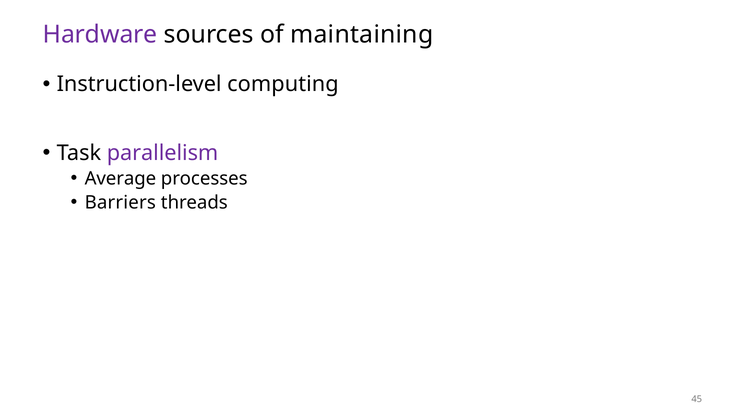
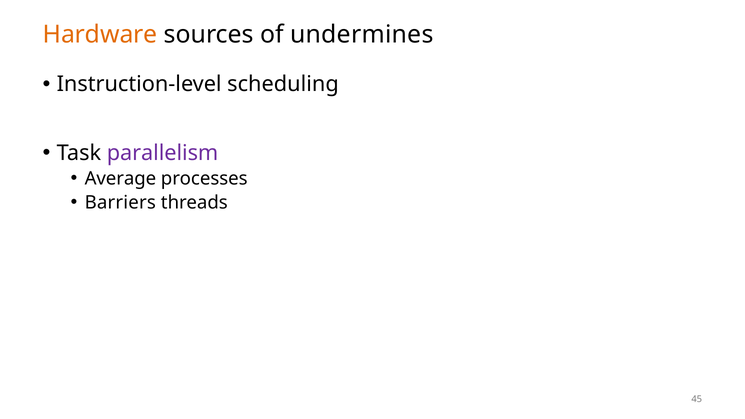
Hardware colour: purple -> orange (100, 35)
maintaining: maintaining -> undermines (362, 35)
computing: computing -> scheduling (283, 84)
